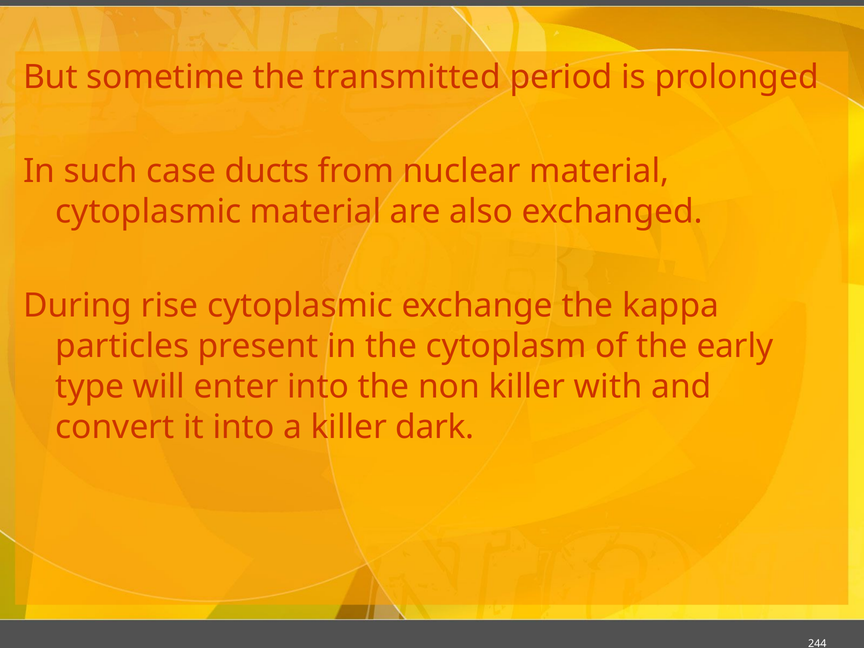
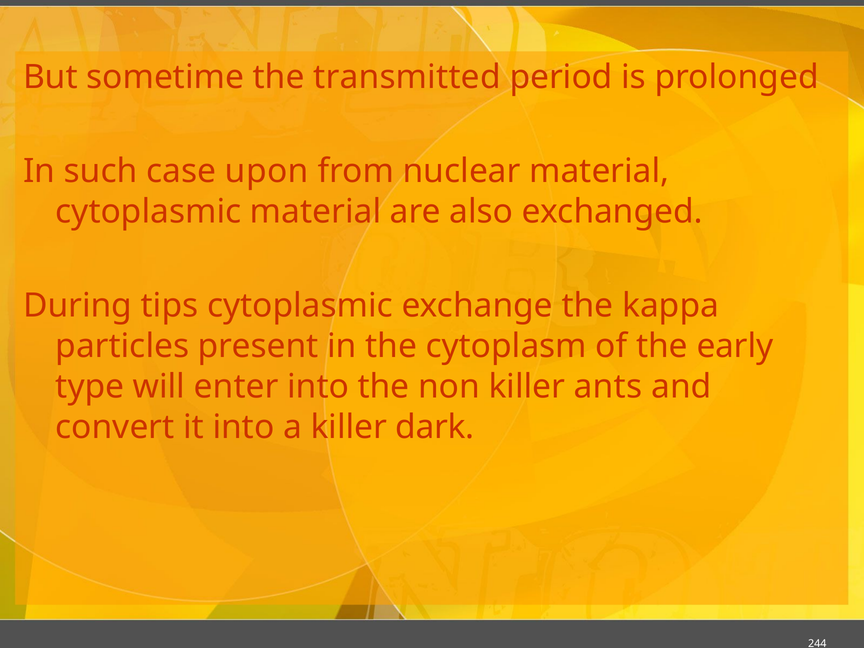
ducts: ducts -> upon (267, 171)
rise: rise -> tips (170, 306)
with: with -> ants (608, 387)
